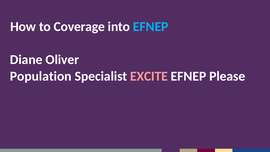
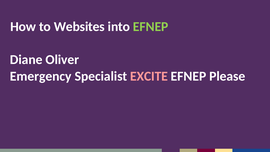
Coverage: Coverage -> Websites (79, 27)
EFNEP colour: light blue -> light green (151, 27)
Population: Population -> Emergency (41, 76)
